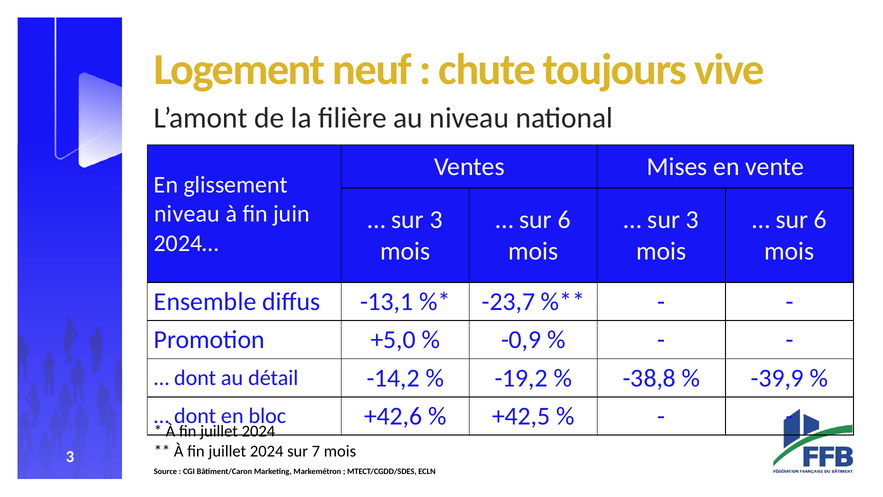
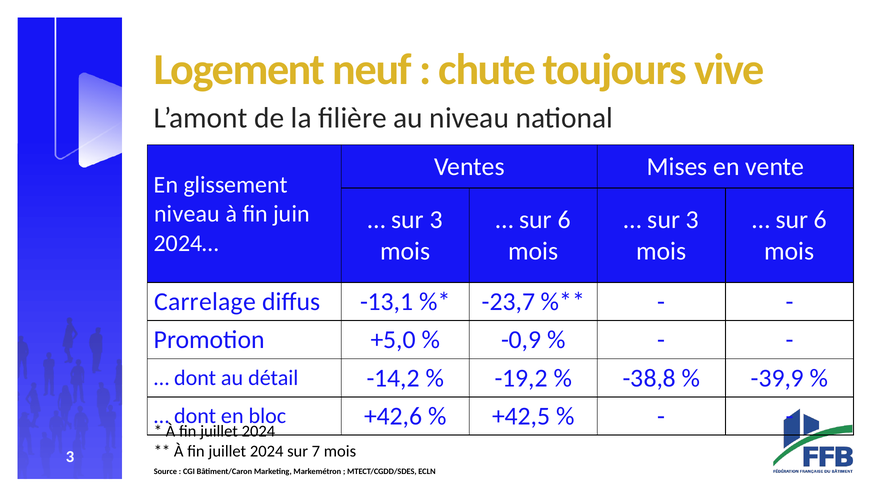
Ensemble: Ensemble -> Carrelage (205, 302)
